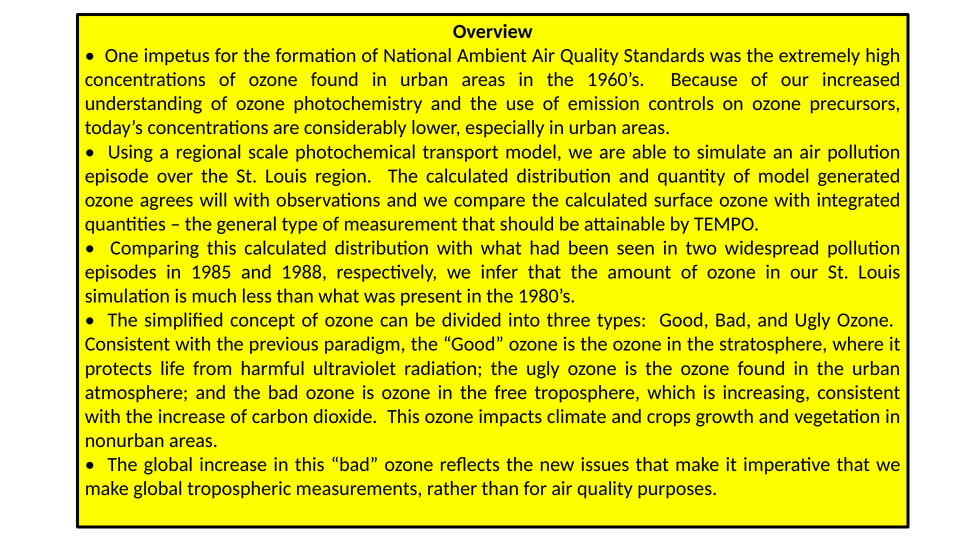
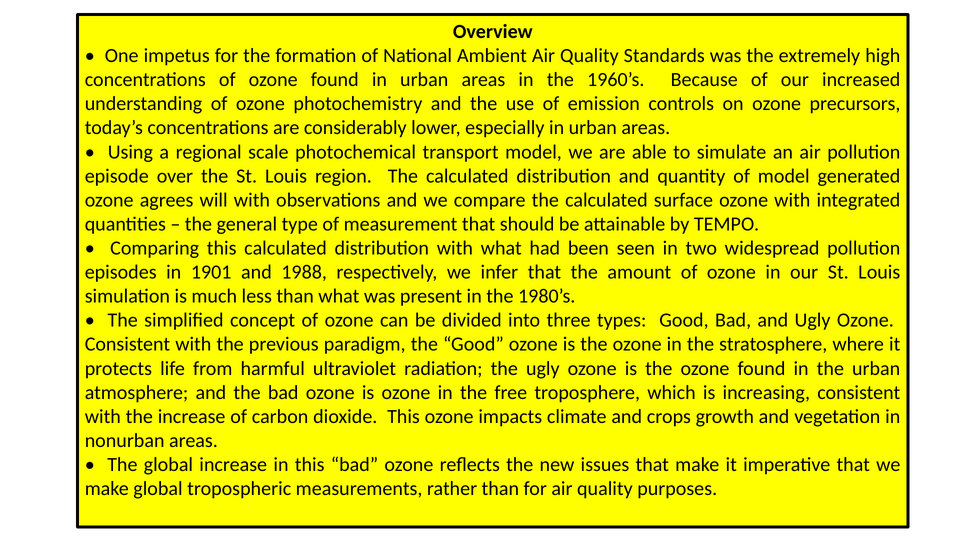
1985: 1985 -> 1901 (211, 272)
